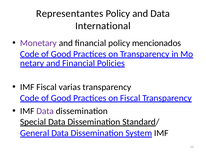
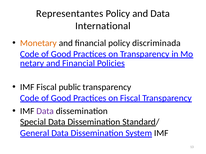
Monetary colour: purple -> orange (38, 43)
mencionados: mencionados -> discriminada (156, 43)
varias: varias -> public (70, 87)
